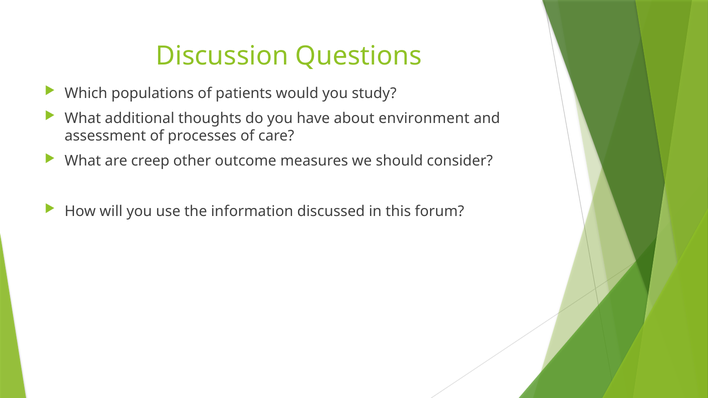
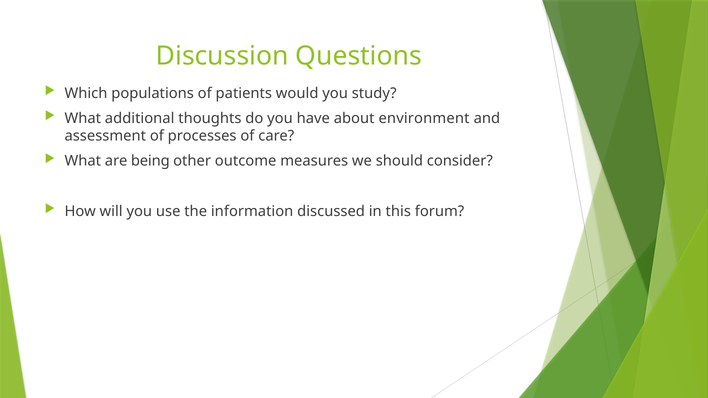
creep: creep -> being (150, 161)
